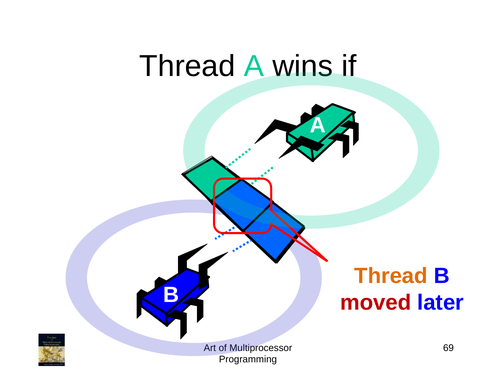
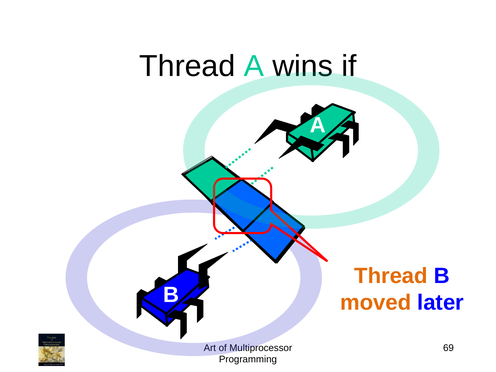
moved colour: red -> orange (376, 302)
